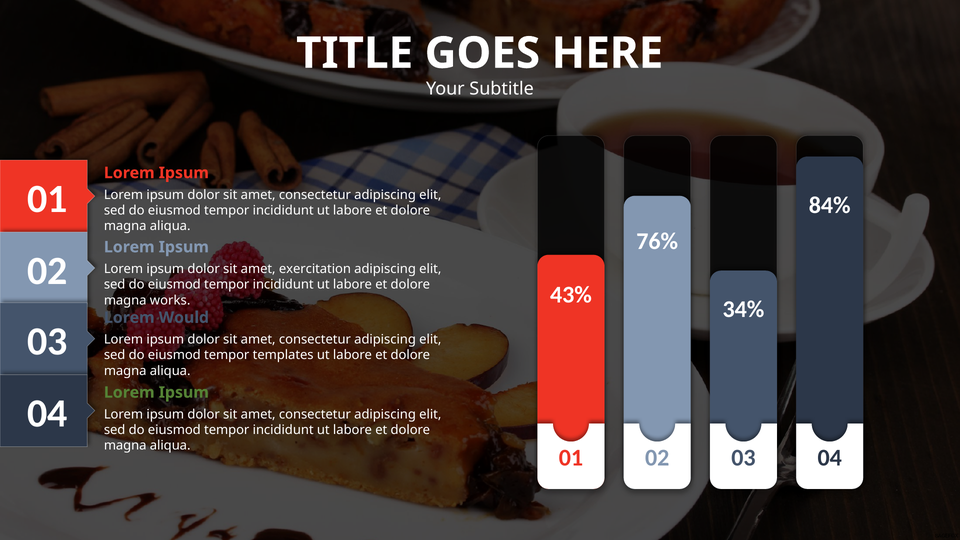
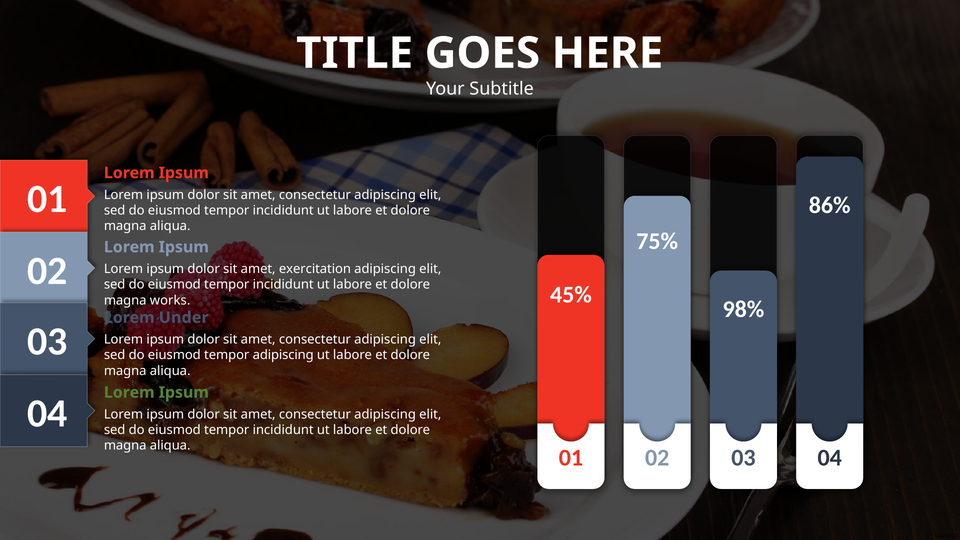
84%: 84% -> 86% (830, 205)
76%: 76% -> 75% (657, 241)
43%: 43% -> 45% (571, 295)
34%: 34% -> 98% (743, 309)
Would: Would -> Under (184, 318)
tempor templates: templates -> adipiscing (283, 355)
